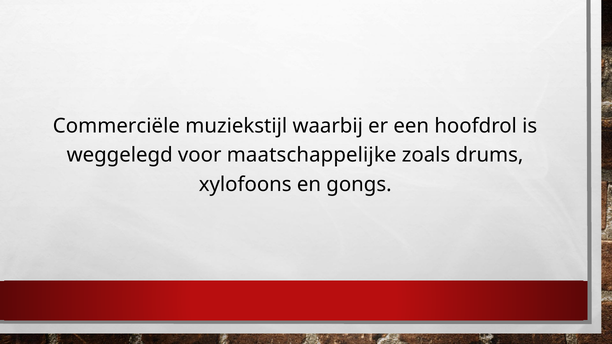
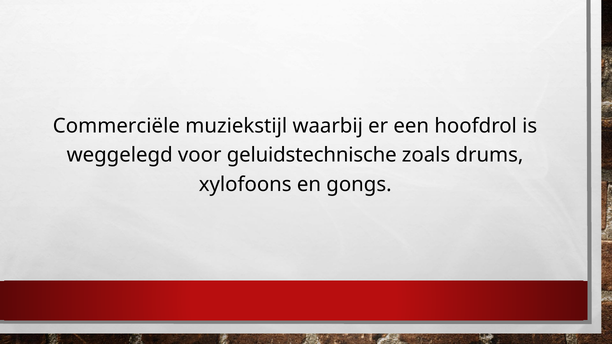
maatschappelijke: maatschappelijke -> geluidstechnische (312, 155)
